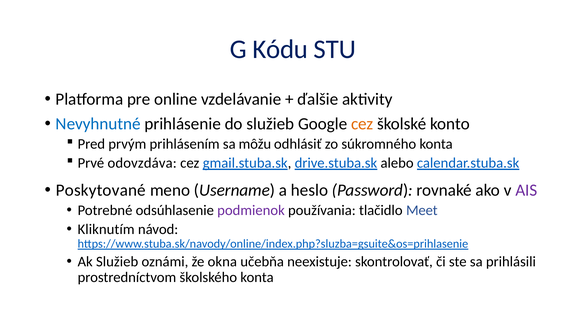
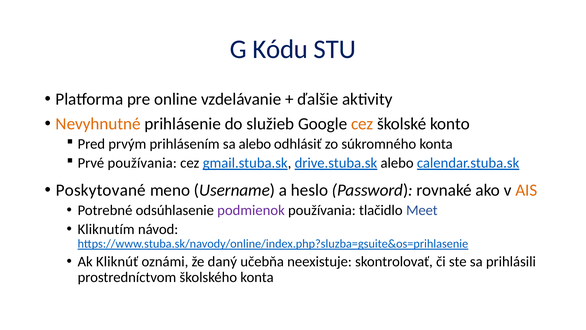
Nevyhnutné colour: blue -> orange (98, 124)
sa môžu: môžu -> alebo (255, 144)
Prvé odovzdáva: odovzdáva -> používania (142, 163)
AIS colour: purple -> orange (526, 190)
Ak Služieb: Služieb -> Kliknúť (117, 261)
okna: okna -> daný (222, 261)
